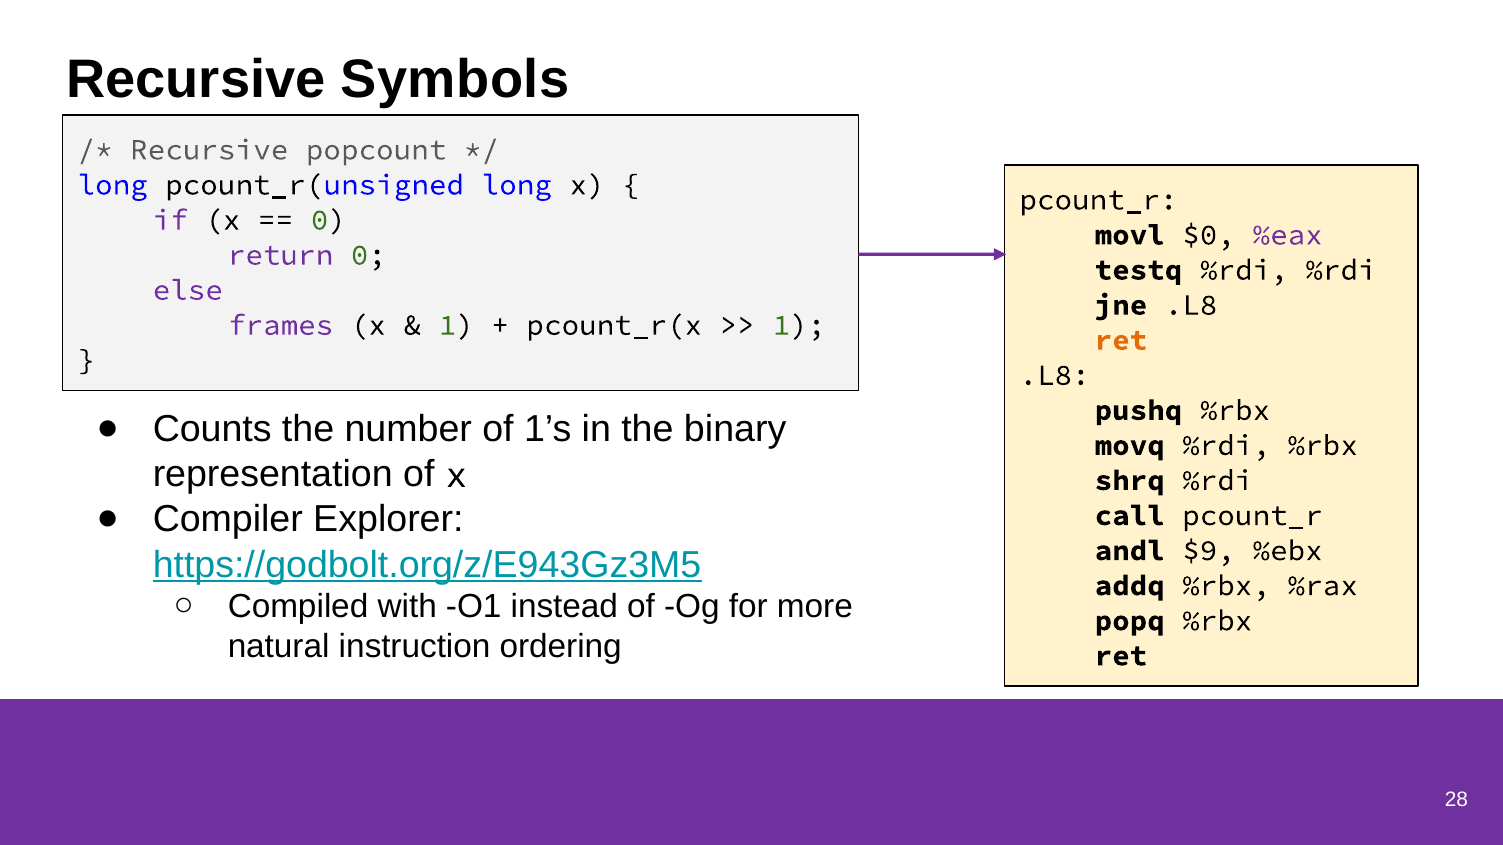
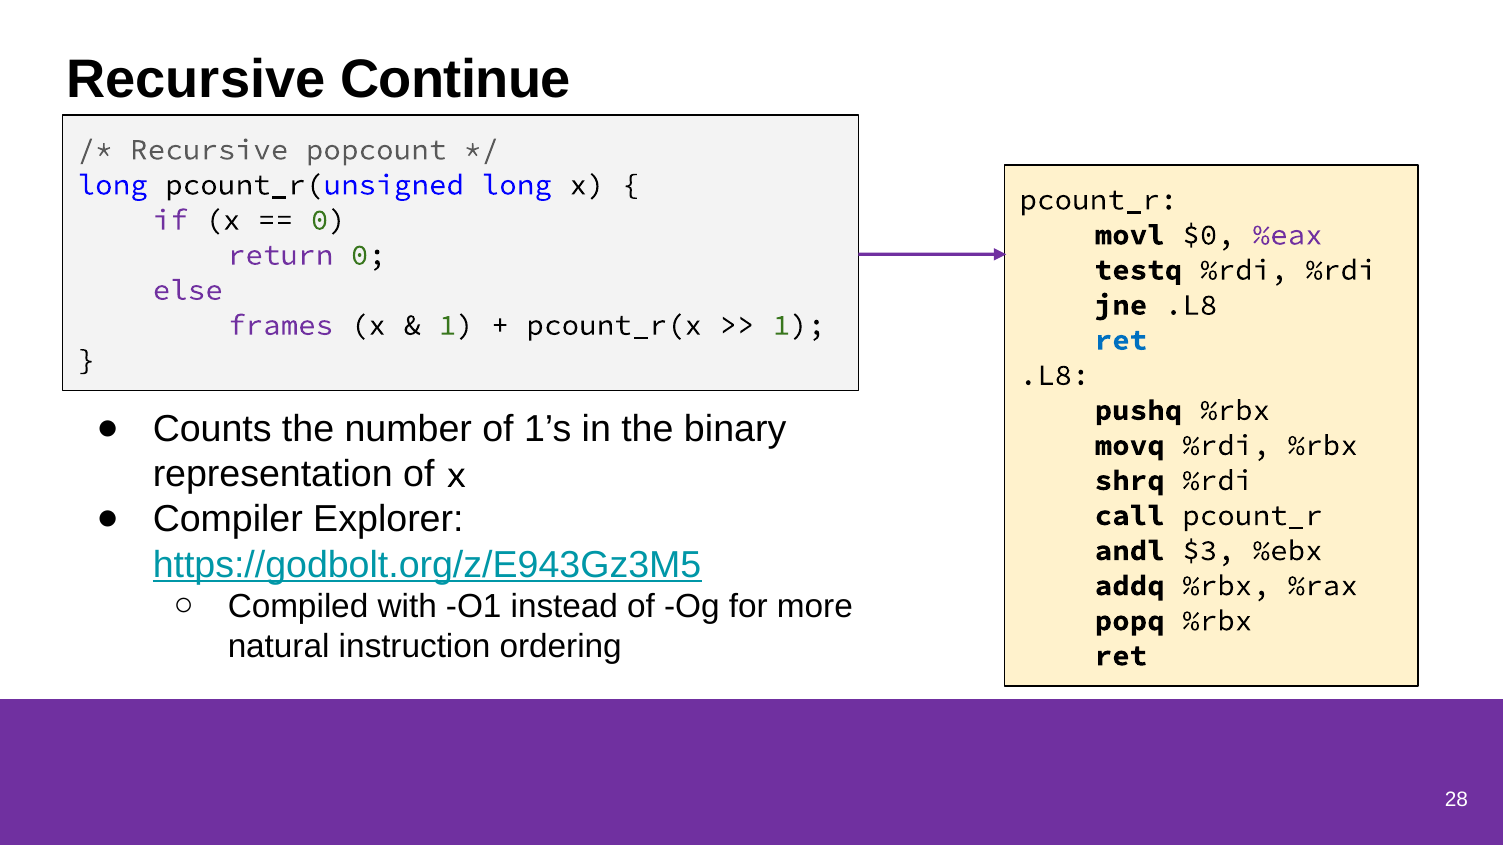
Symbols: Symbols -> Continue (456, 79)
ret colour: orange -> blue (1121, 340)
$9: $9 -> $3 (1209, 551)
